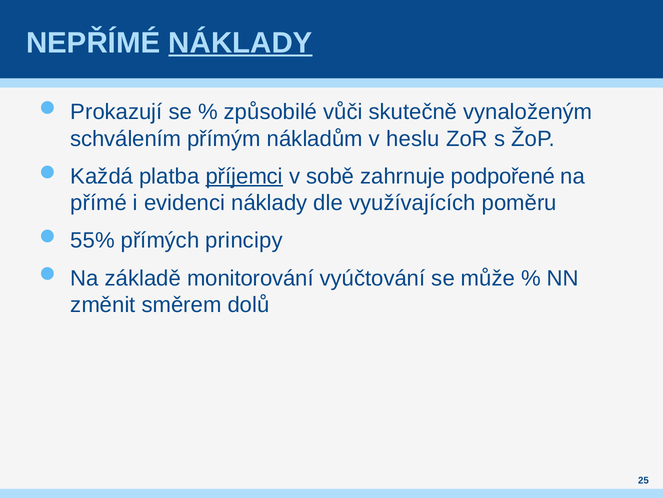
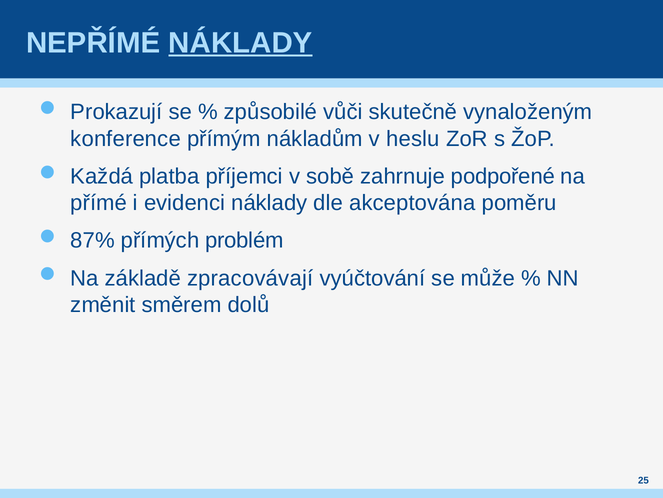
schválením: schválením -> konference (126, 139)
příjemci underline: present -> none (244, 176)
využívajících: využívajících -> akceptována (412, 203)
55%: 55% -> 87% (93, 240)
principy: principy -> problém (244, 240)
monitorování: monitorování -> zpracovávají (250, 278)
